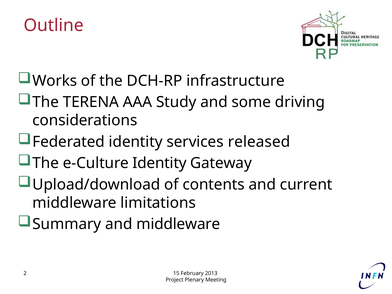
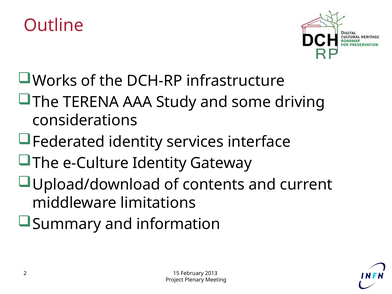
released: released -> interface (259, 142)
and middleware: middleware -> information (178, 224)
